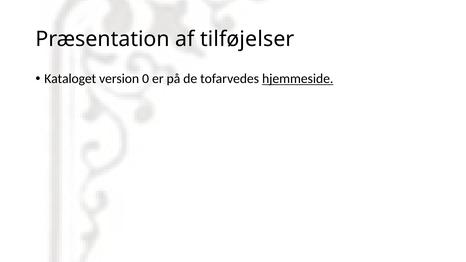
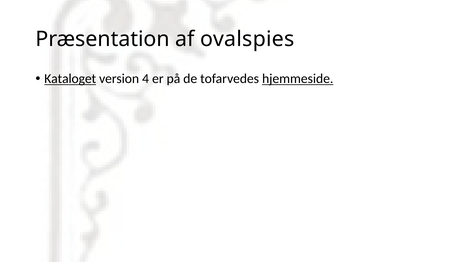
tilføjelser: tilføjelser -> ovalspies (247, 39)
Kataloget underline: none -> present (70, 79)
0: 0 -> 4 (146, 79)
